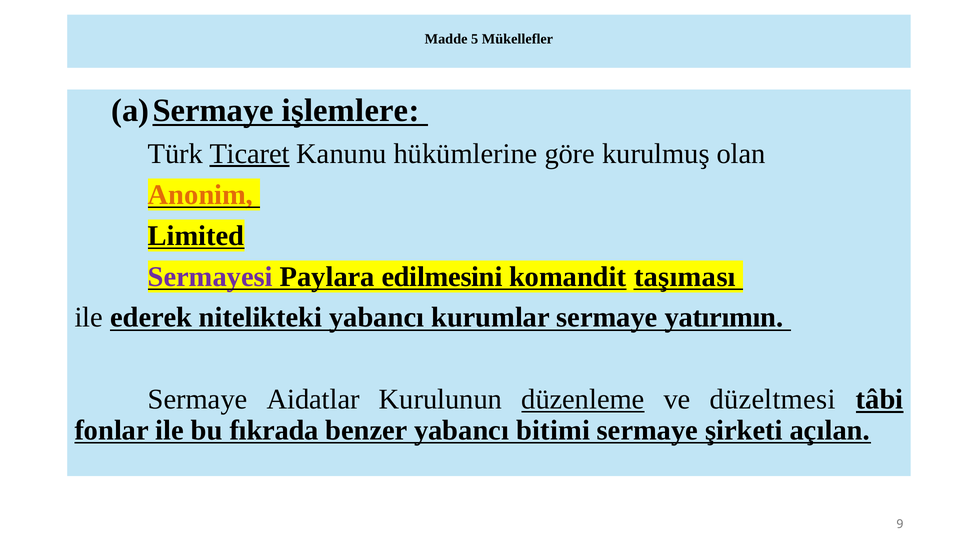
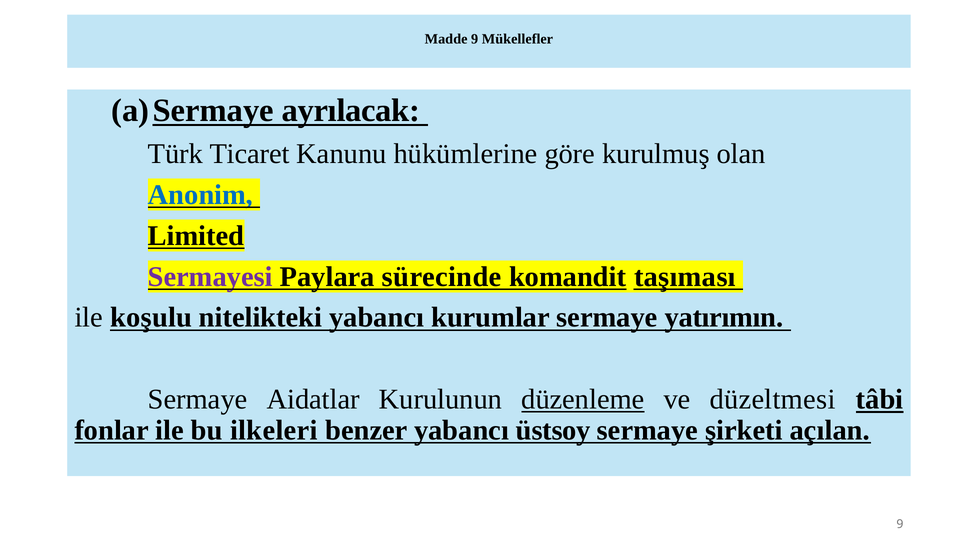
Madde 5: 5 -> 9 (475, 39)
işlemlere: işlemlere -> ayrılacak (351, 111)
Ticaret underline: present -> none (250, 154)
Anonim colour: orange -> blue (200, 195)
edilmesini: edilmesini -> sürecinde (442, 277)
ederek: ederek -> koşulu (151, 318)
fıkrada: fıkrada -> ilkeleri (274, 430)
bitimi: bitimi -> üstsoy (553, 430)
